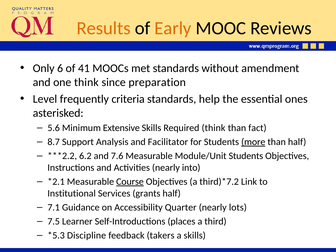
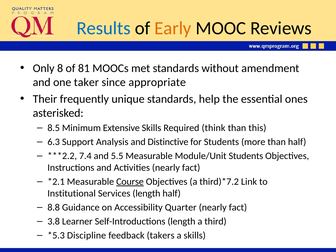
Results colour: orange -> blue (104, 28)
6: 6 -> 8 (60, 68)
41: 41 -> 81 (84, 68)
one think: think -> taker (86, 82)
preparation: preparation -> appropriate (157, 82)
Level: Level -> Their (45, 99)
criteria: criteria -> unique (128, 99)
5.6: 5.6 -> 8.5 (54, 128)
fact: fact -> this (257, 128)
8.7: 8.7 -> 6.3 (54, 142)
Facilitator: Facilitator -> Distinctive (168, 142)
more underline: present -> none (253, 142)
6.2: 6.2 -> 7.4 (85, 156)
7.6: 7.6 -> 5.5 (117, 156)
Activities nearly into: into -> fact (191, 168)
Services grants: grants -> length (146, 193)
7.1: 7.1 -> 8.8 (54, 207)
lots: lots -> fact (238, 207)
7.5: 7.5 -> 3.8 (54, 221)
Self-Introductions places: places -> length (181, 221)
